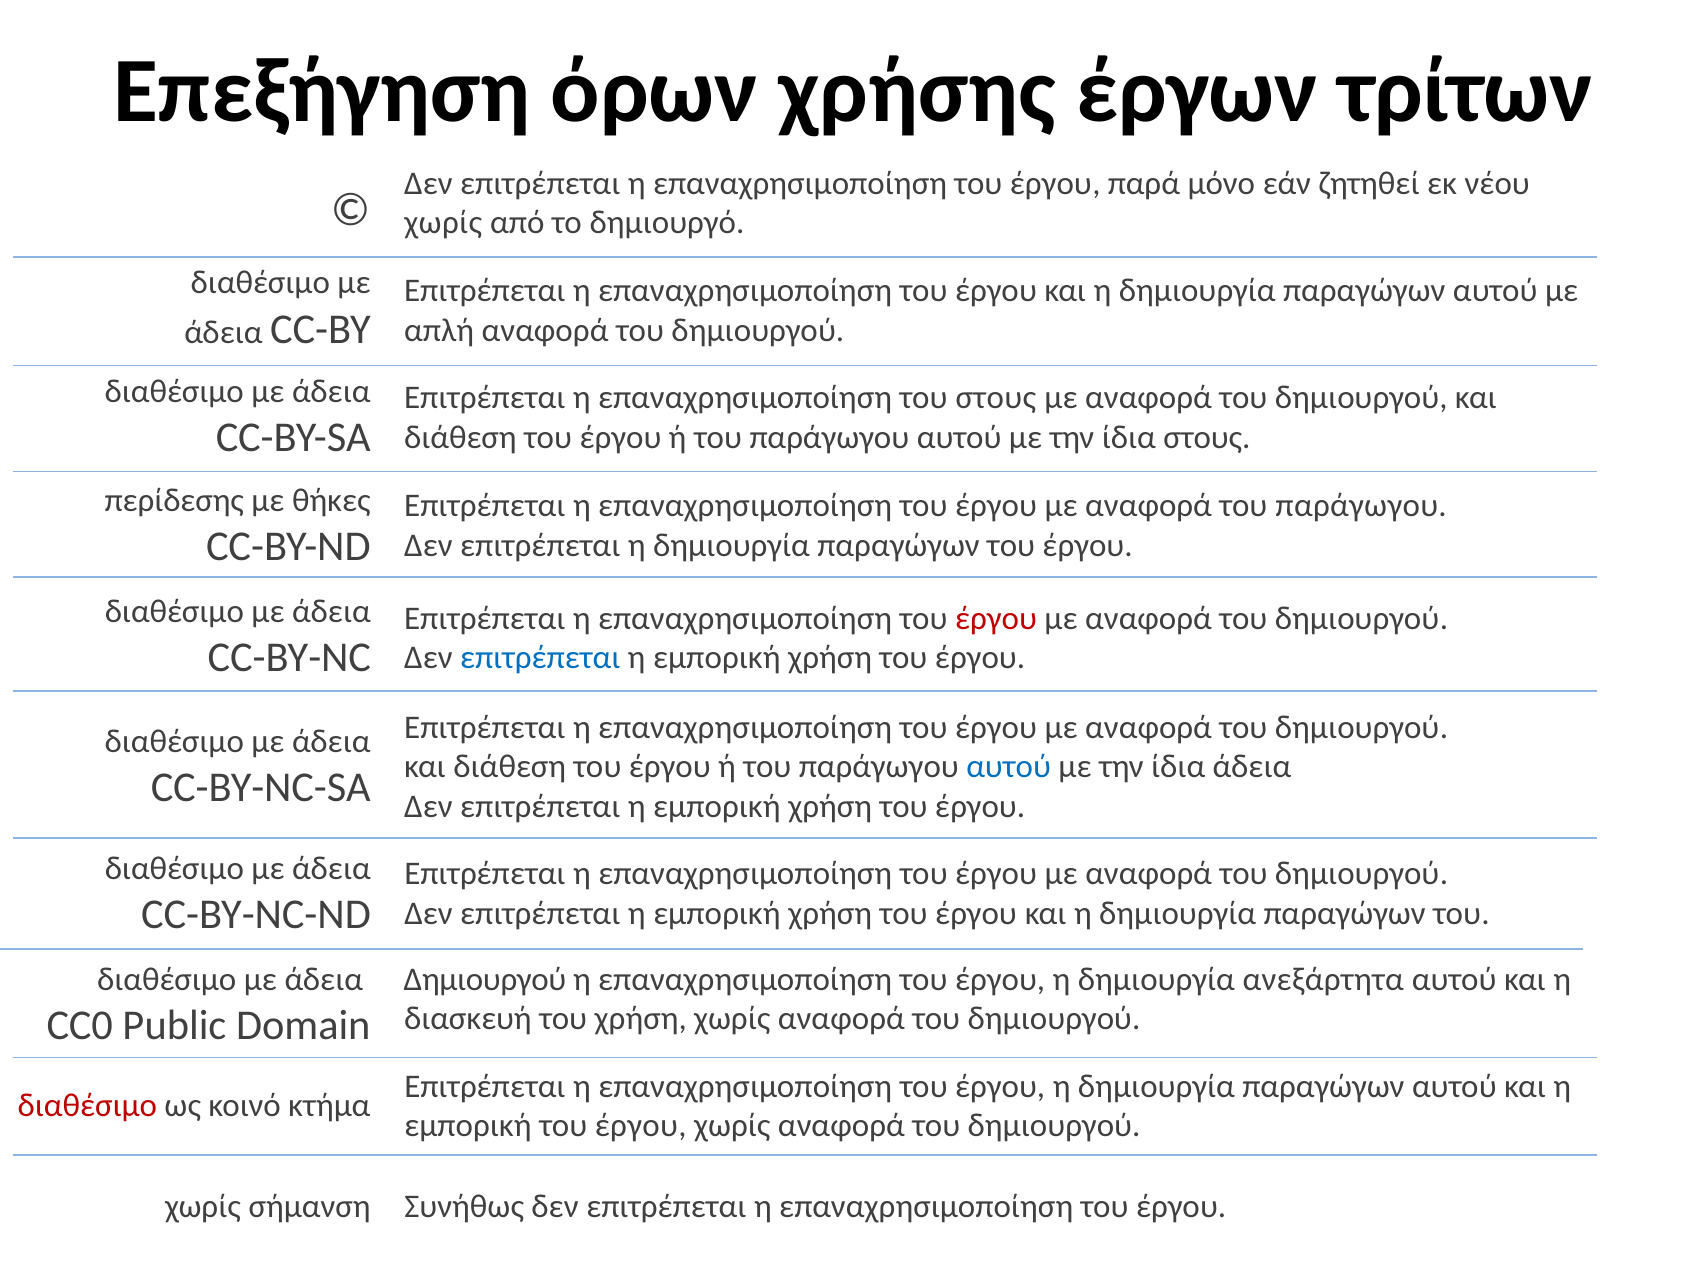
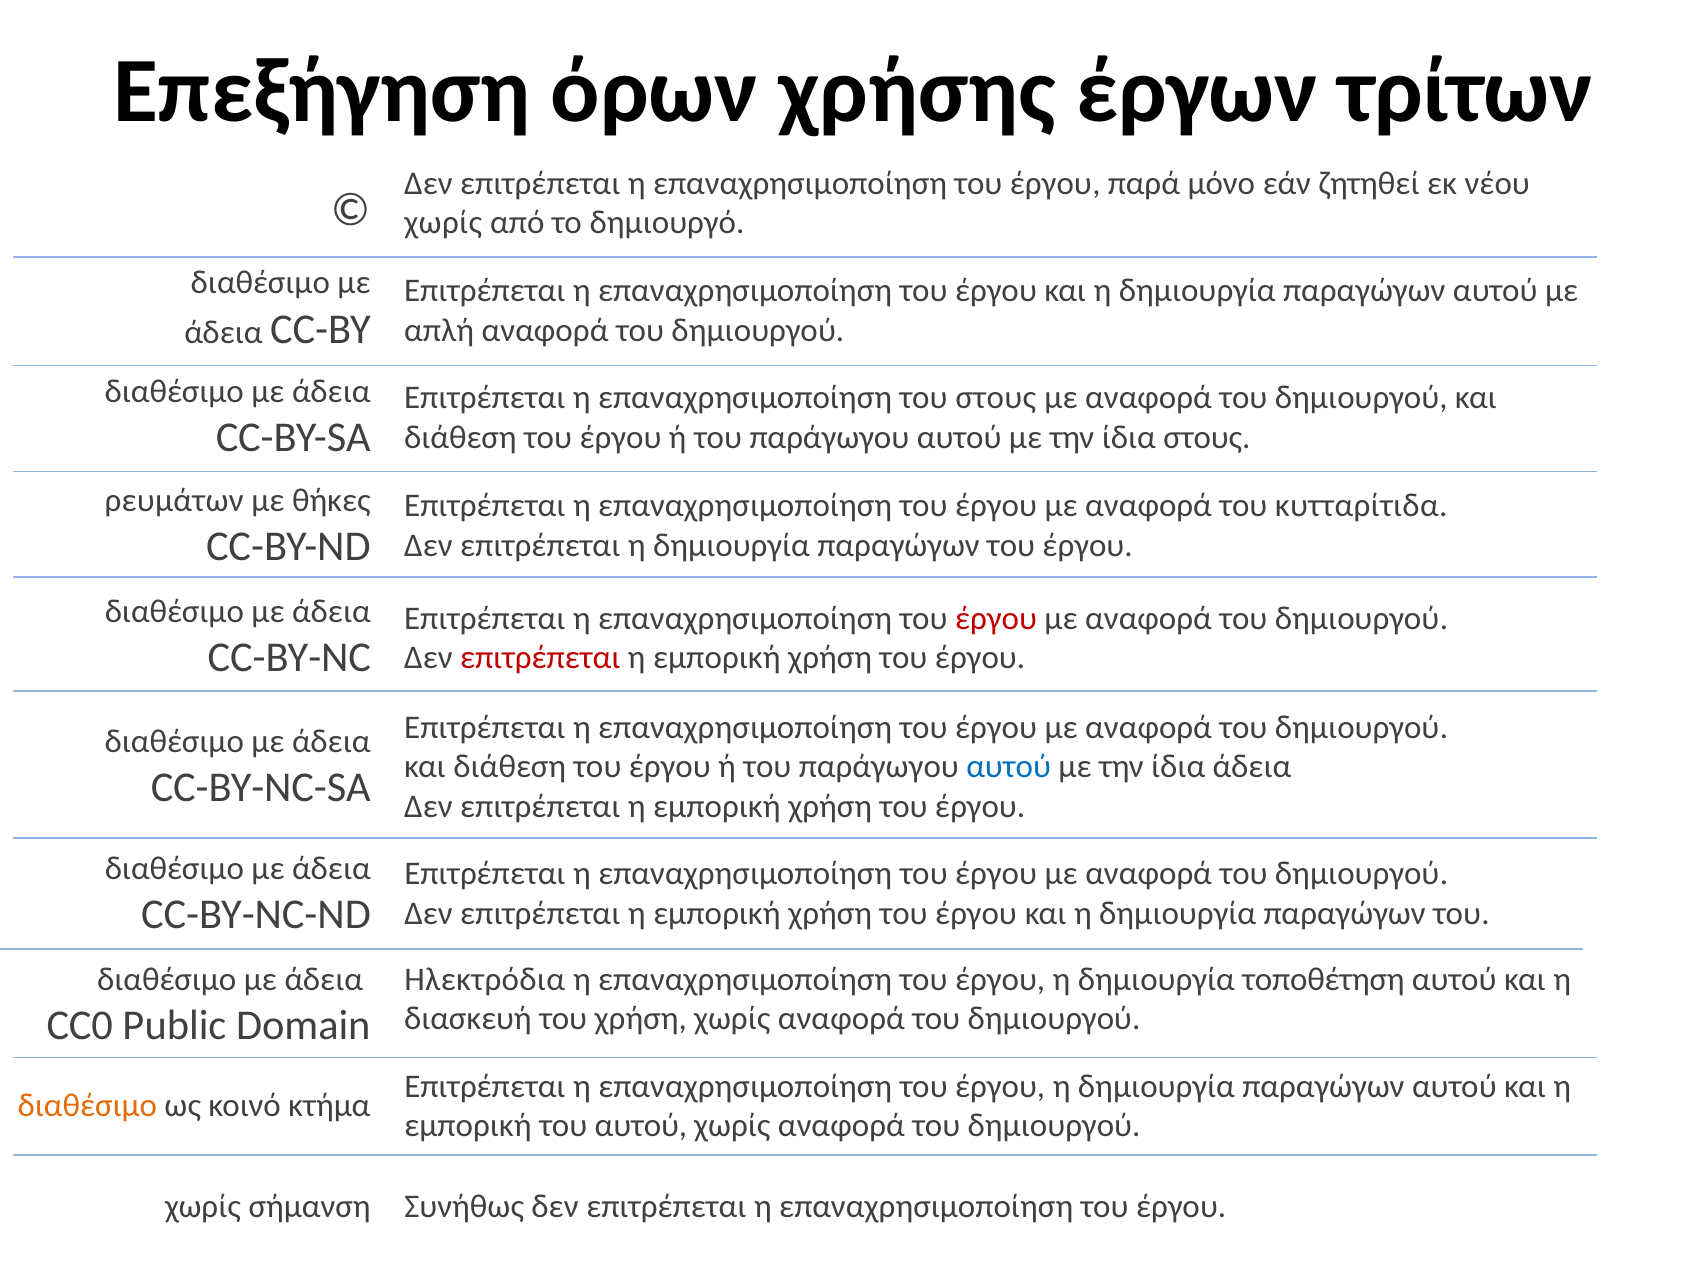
περίδεσης: περίδεσης -> ρευμάτων (174, 500)
αναφορά του παράγωγου: παράγωγου -> κυτταρίτιδα (1361, 506)
επιτρέπεται colour: blue -> red (540, 658)
Δημιουργού: Δημιουργού -> Ηλεκτρόδια (485, 979)
ανεξάρτητα: ανεξάρτητα -> τοποθέτηση (1323, 979)
διαθέσιμο colour: red -> orange (87, 1105)
εμπορική του έργου: έργου -> αυτού (641, 1126)
